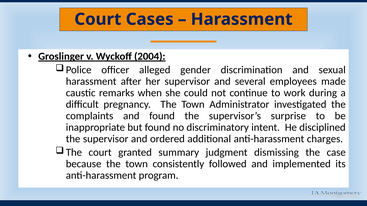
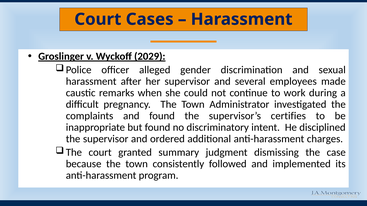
2004: 2004 -> 2029 (150, 56)
surprise: surprise -> certifies (288, 116)
